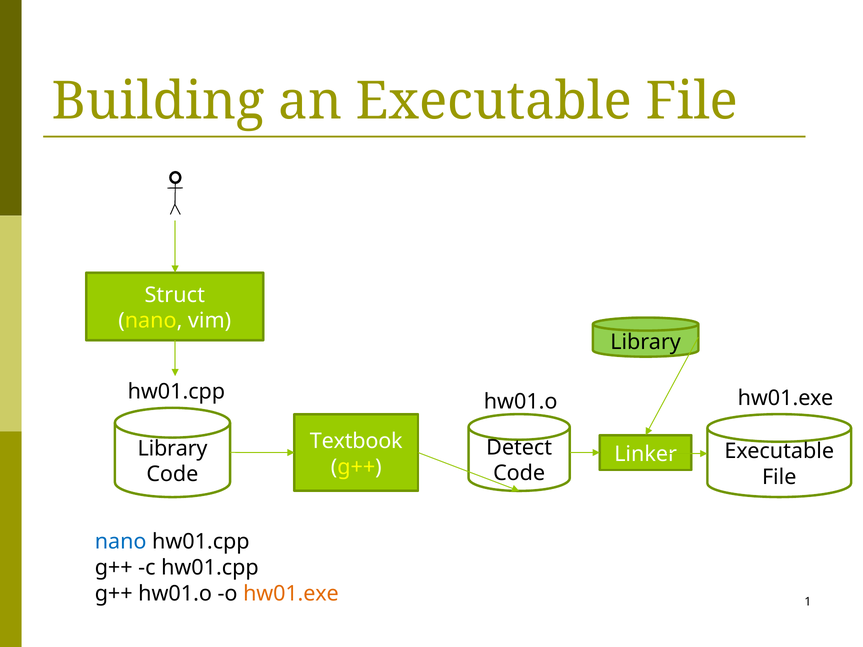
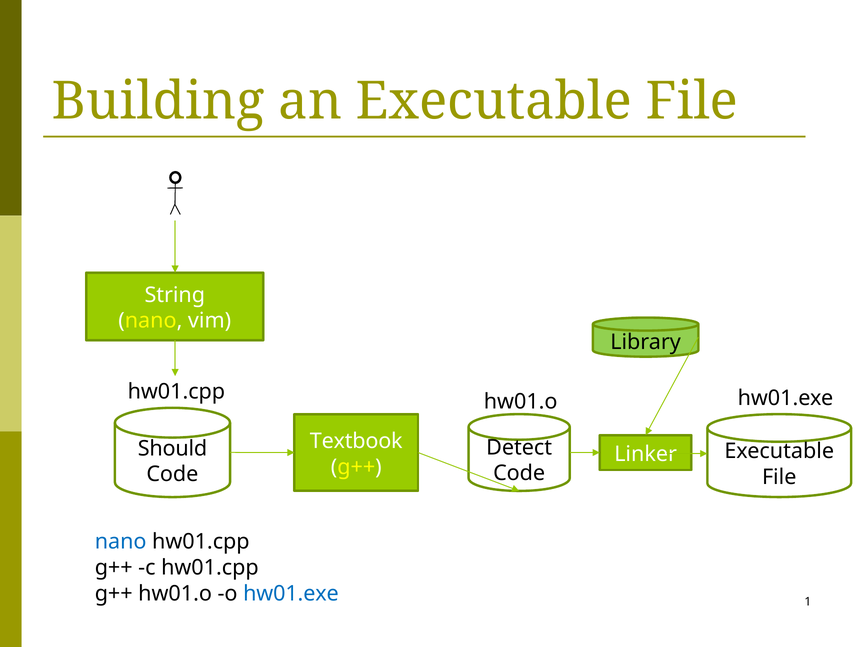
Struct: Struct -> String (175, 295)
Library: Library -> Should (172, 449)
hw01.exe colour: orange -> blue (291, 594)
